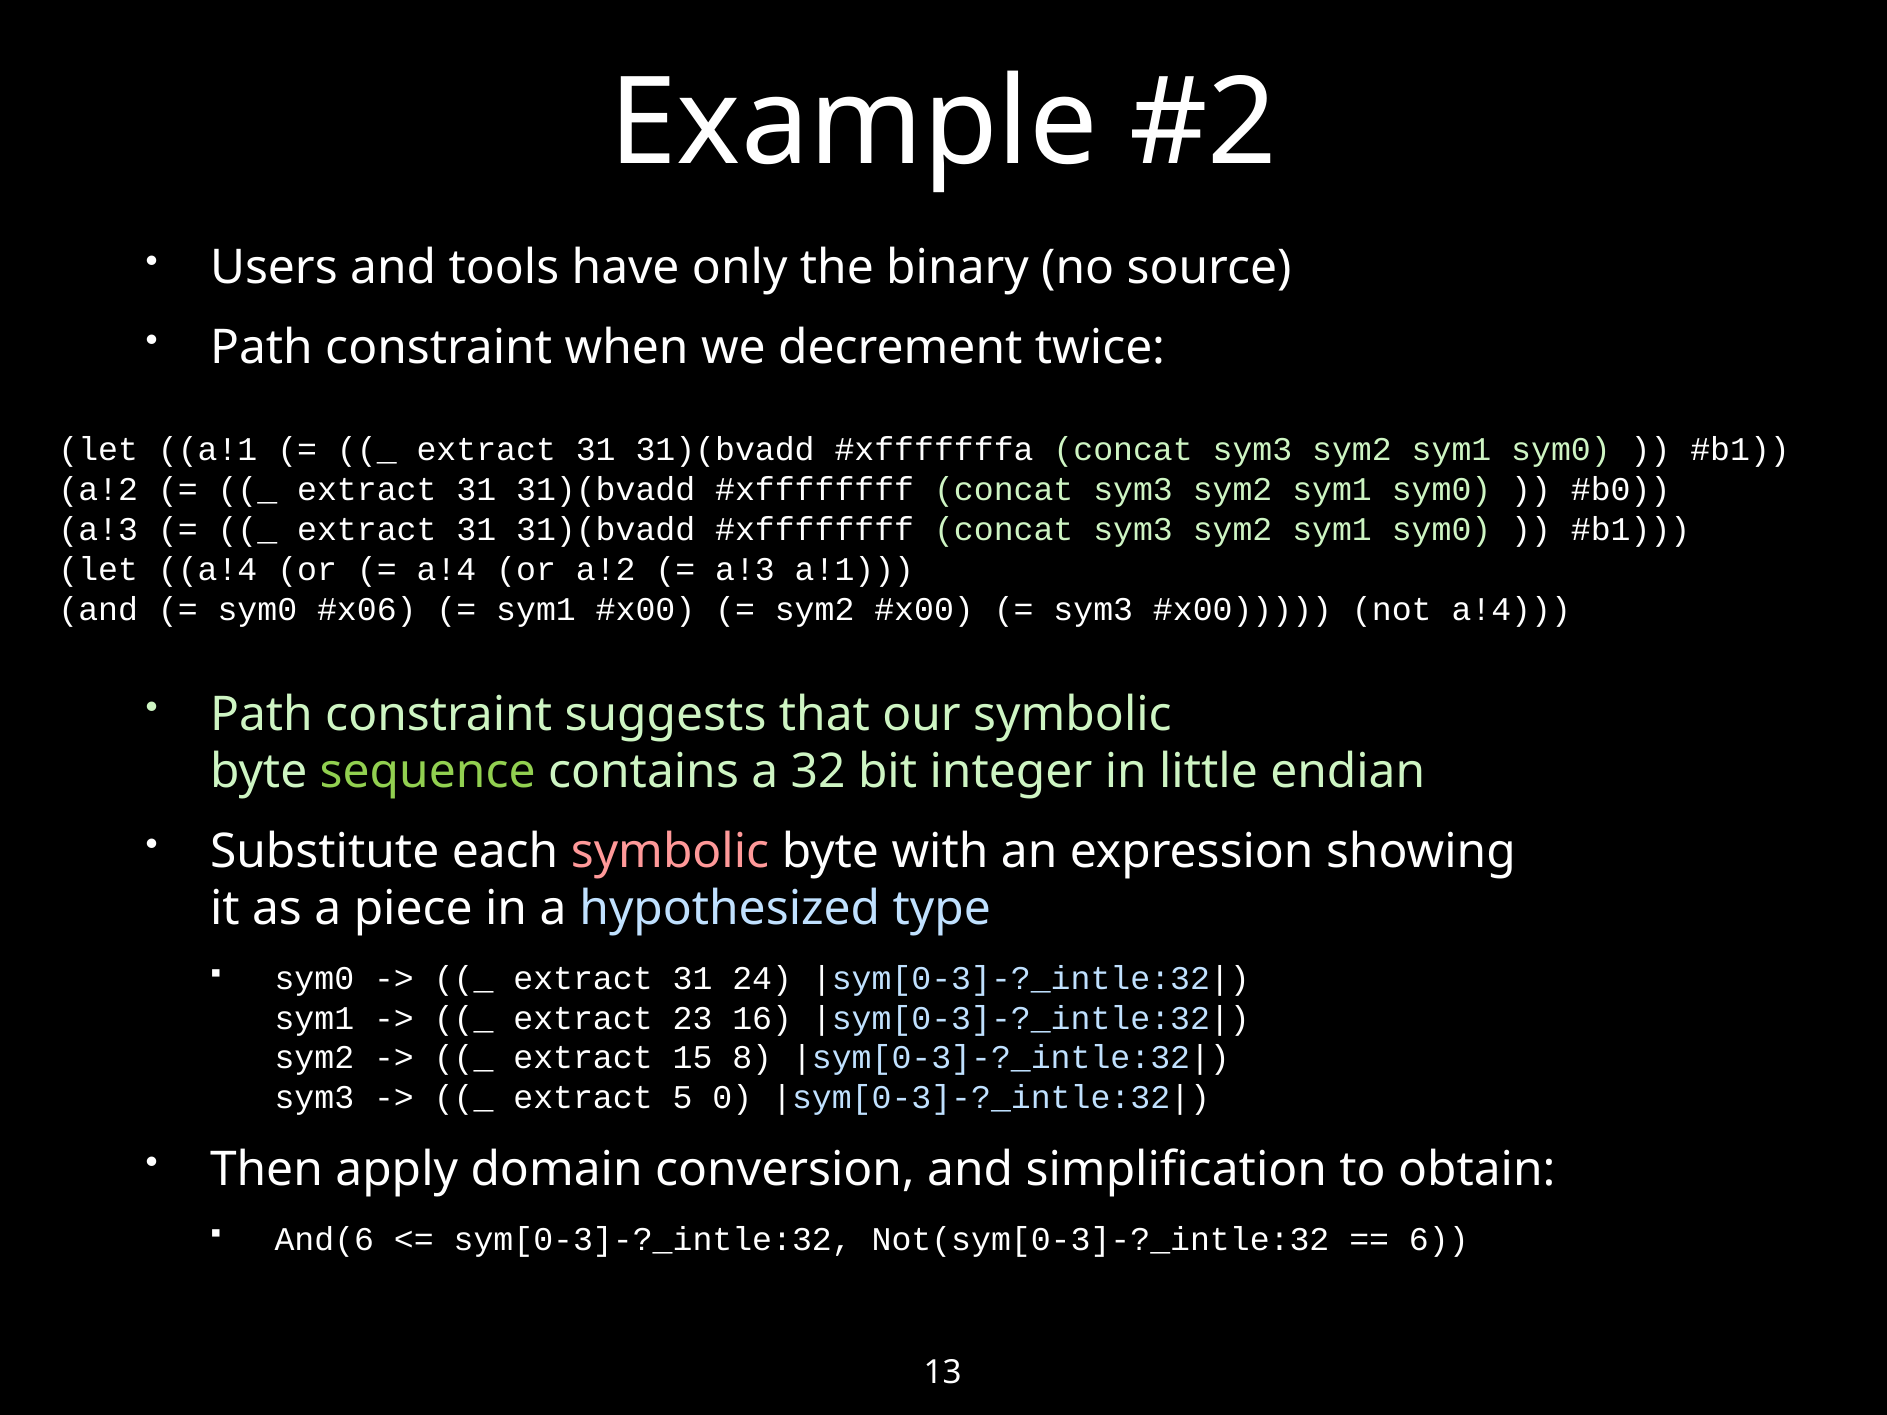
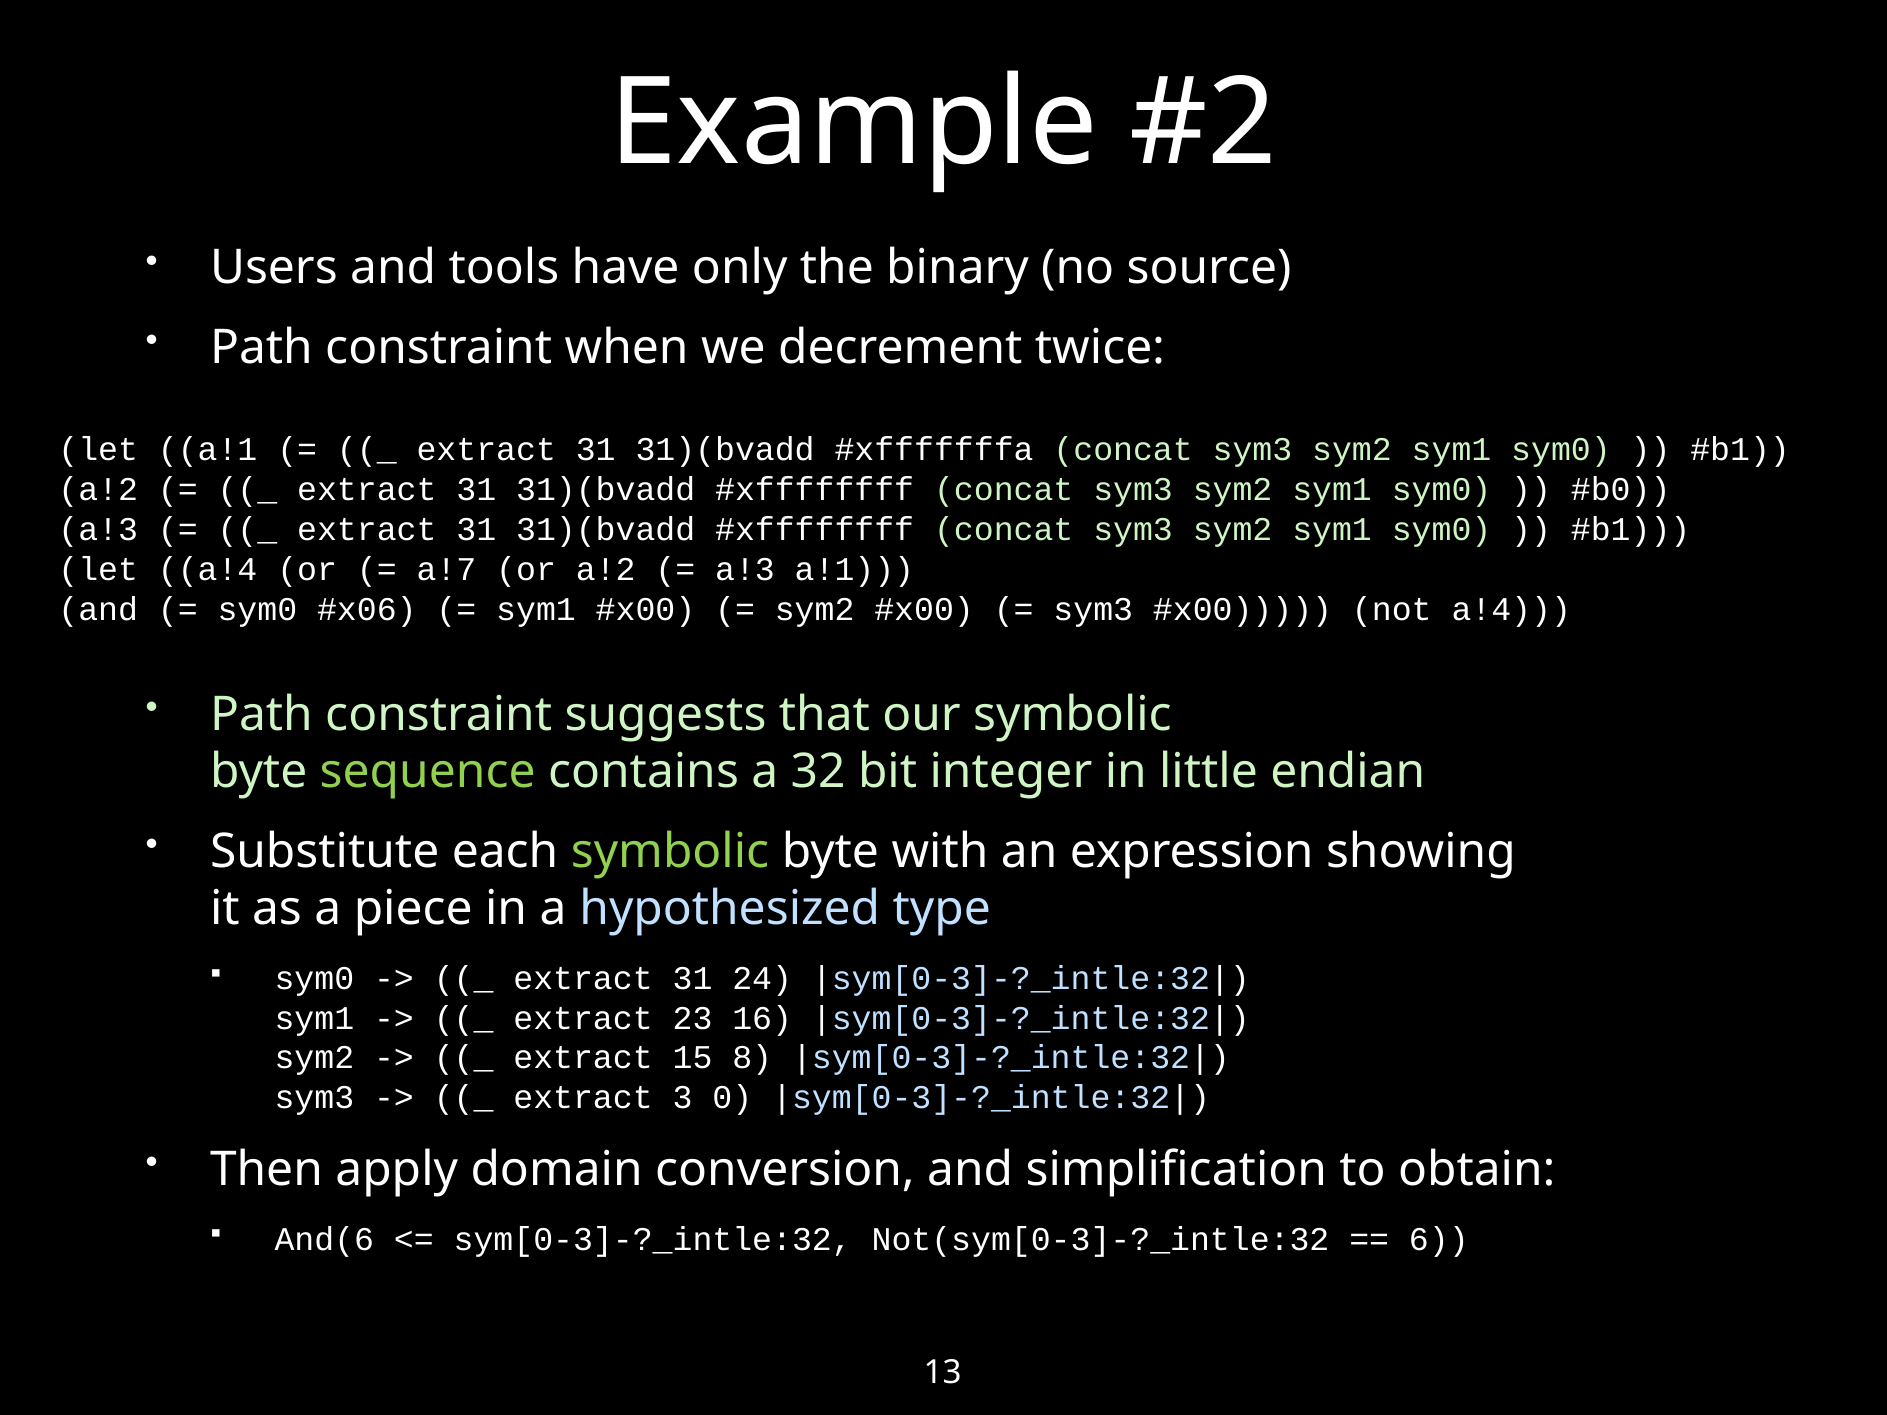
a!4: a!4 -> a!7 (446, 569)
symbolic colour: pink -> light green (670, 851)
5: 5 -> 3 (683, 1098)
